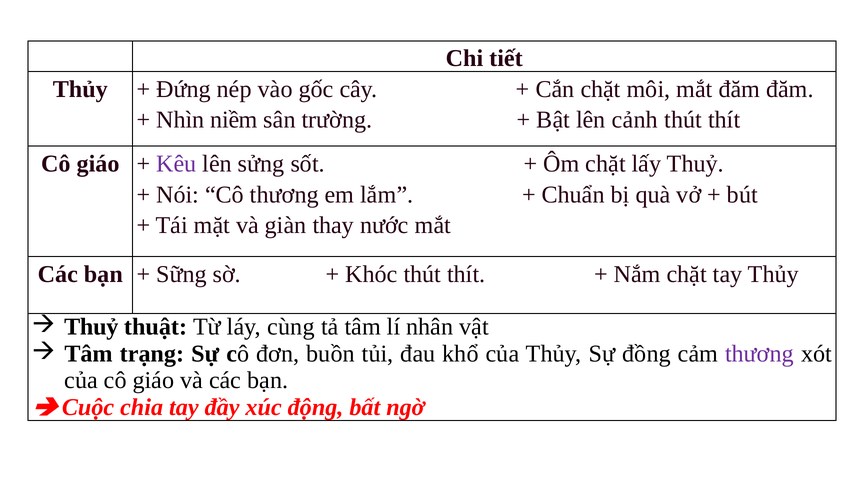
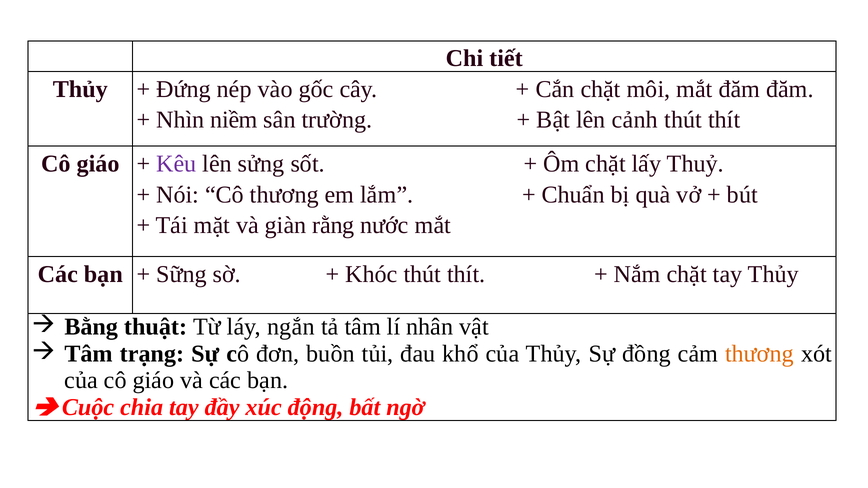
thay: thay -> rằng (333, 225)
Thuỷ: Thuỷ -> Bằng (91, 327)
cùng: cùng -> ngắn (291, 327)
thương colour: purple -> orange (759, 354)
